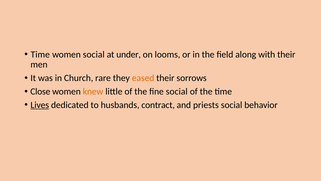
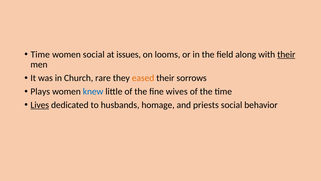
under: under -> issues (129, 54)
their underline: none -> present (286, 54)
Close: Close -> Plays (40, 91)
knew colour: orange -> blue (93, 91)
fine social: social -> wives (177, 91)
contract: contract -> homage (158, 105)
